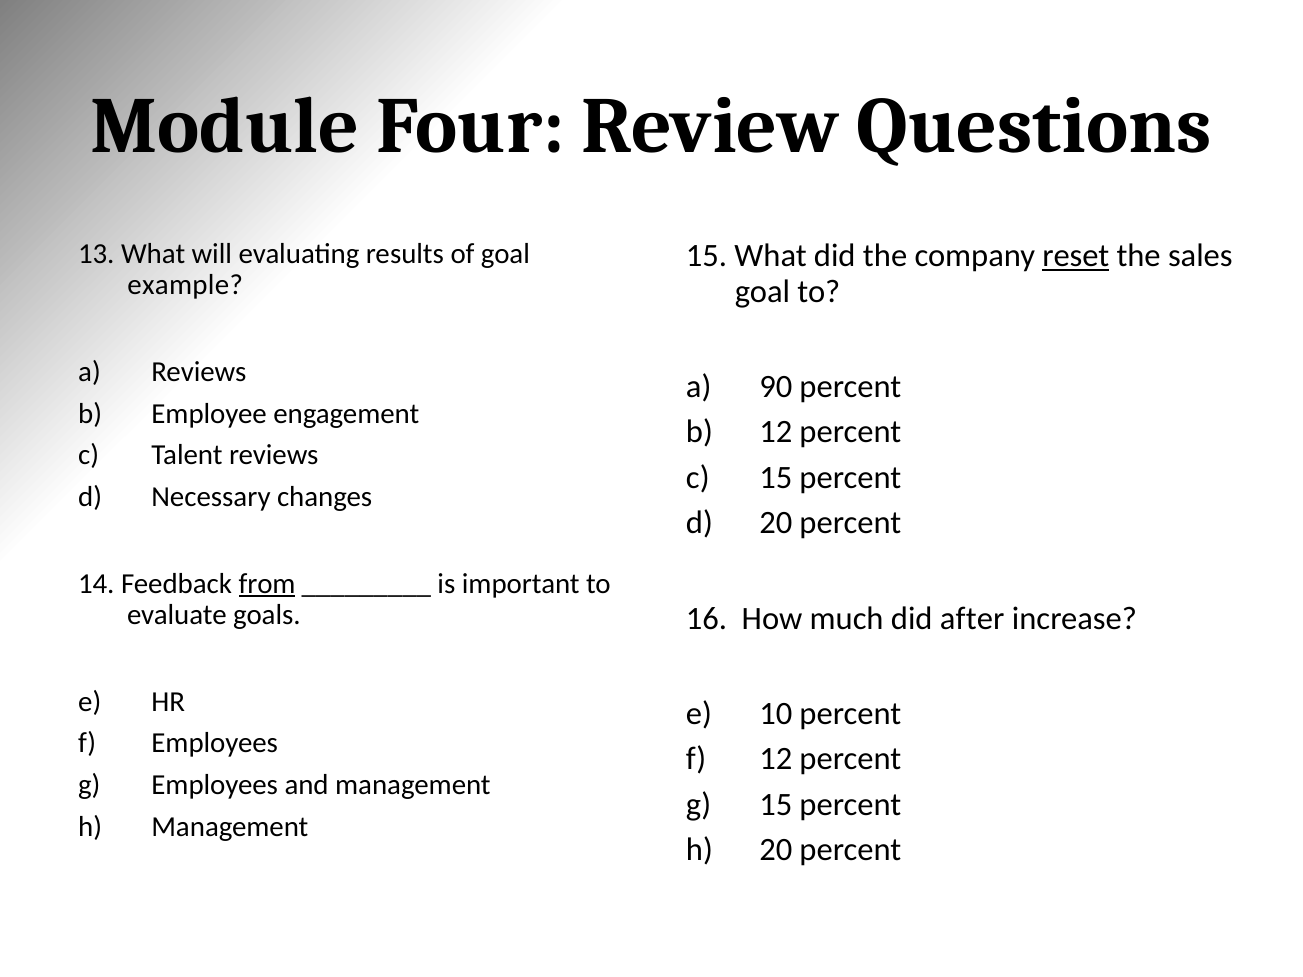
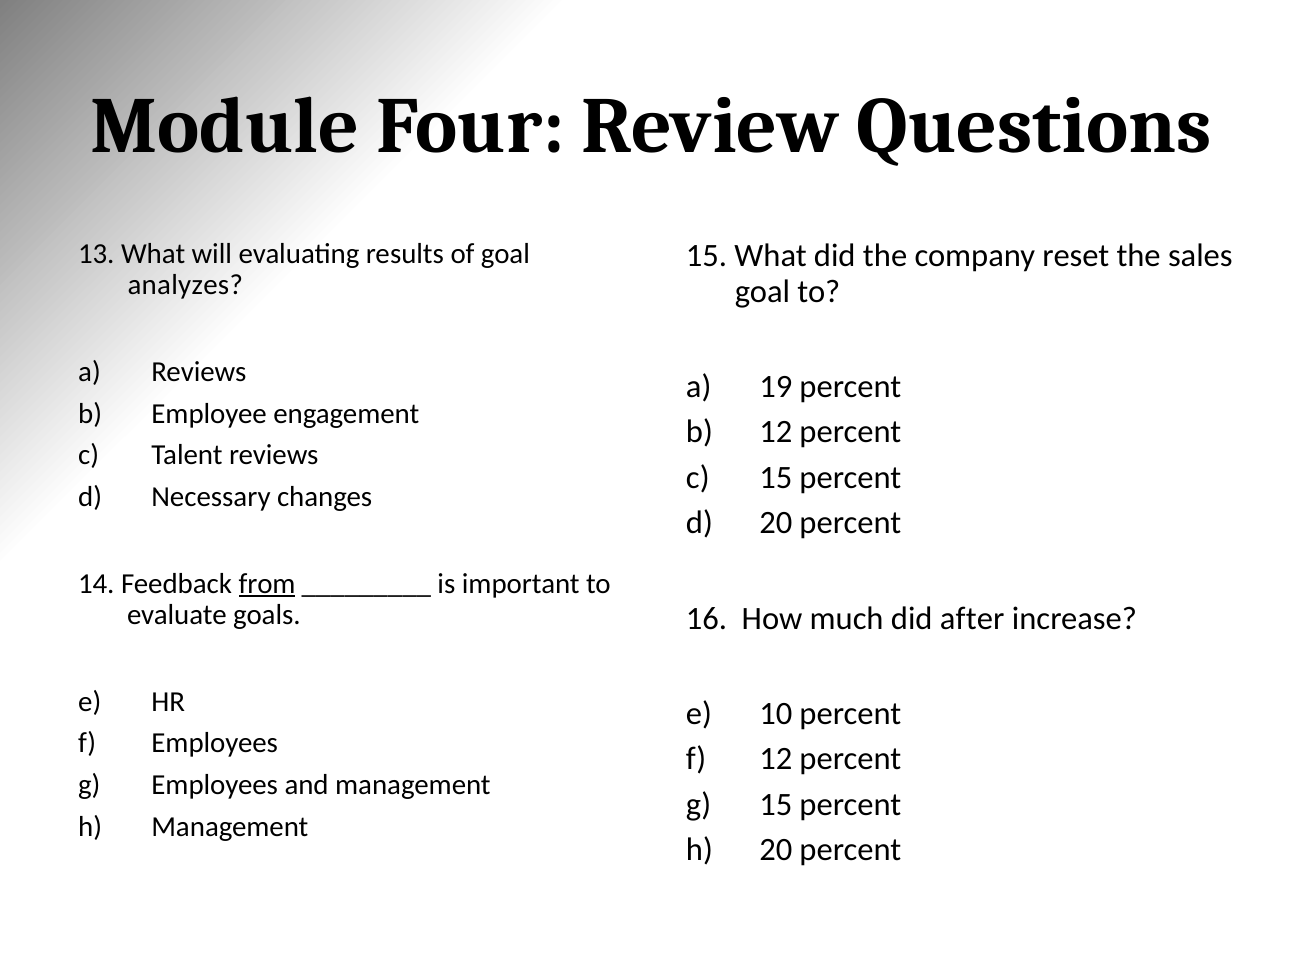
reset underline: present -> none (1076, 256)
example: example -> analyzes (185, 285)
90: 90 -> 19 (776, 387)
